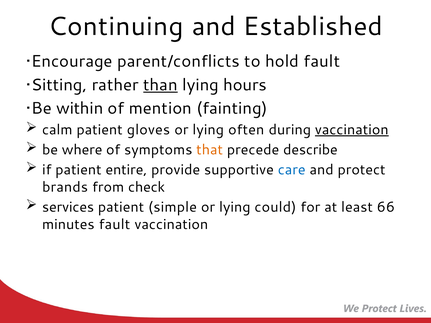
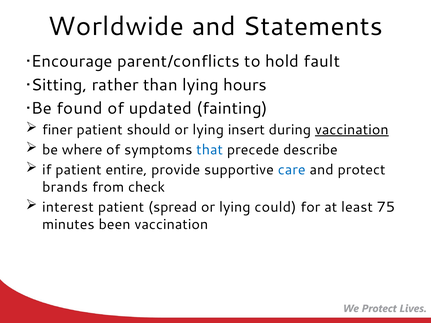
Continuing: Continuing -> Worldwide (116, 27)
Established: Established -> Statements (313, 27)
than underline: present -> none (160, 85)
within: within -> found (80, 108)
mention: mention -> updated (160, 108)
calm: calm -> finer (57, 130)
gloves: gloves -> should (149, 130)
often: often -> insert (246, 130)
that colour: orange -> blue (210, 150)
services: services -> interest (68, 207)
simple: simple -> spread (173, 207)
66: 66 -> 75 (386, 207)
minutes fault: fault -> been (115, 225)
